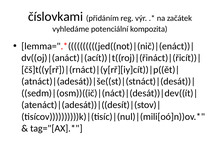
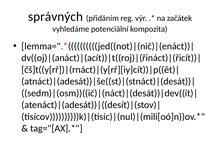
číslovkami: číslovkami -> správných (56, 17)
